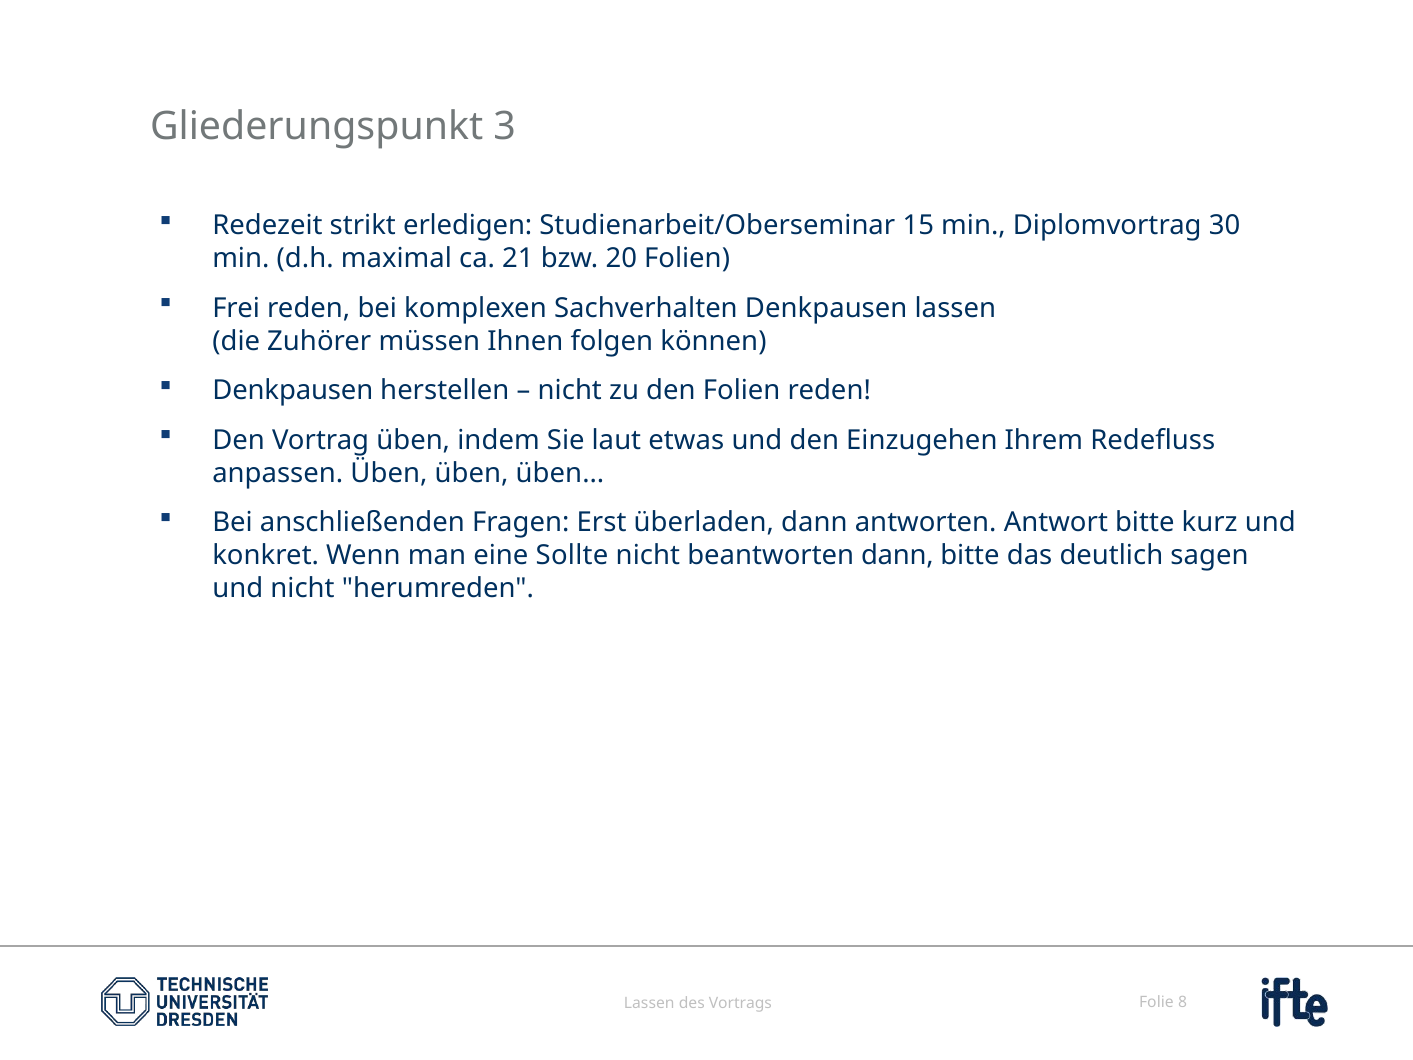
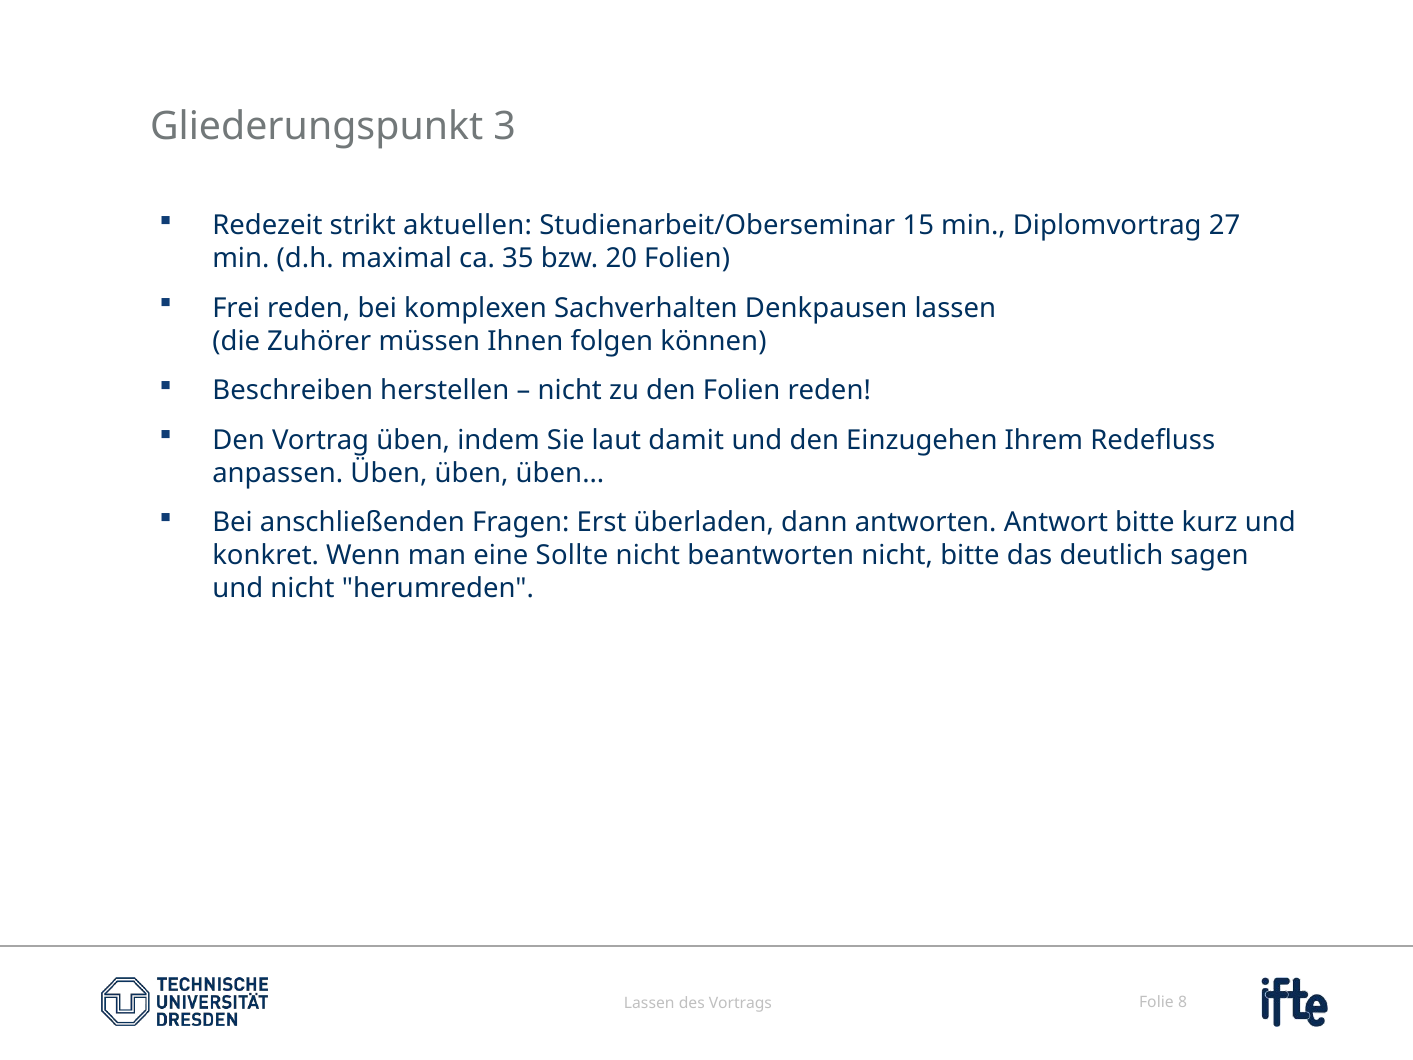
erledigen: erledigen -> aktuellen (468, 225)
30: 30 -> 27 (1225, 225)
21: 21 -> 35 (518, 258)
Denkpausen: Denkpausen -> Beschreiben (293, 390)
etwas: etwas -> damit (686, 440)
beantworten dann: dann -> nicht (897, 555)
